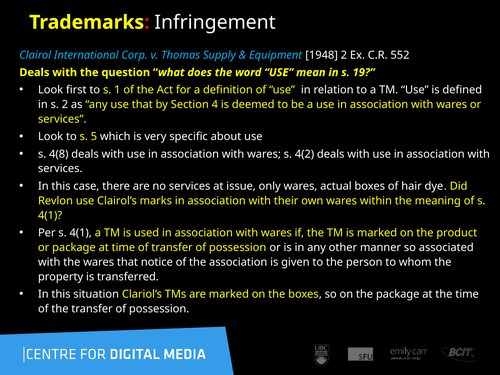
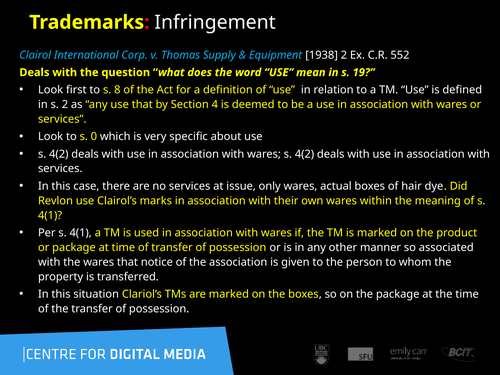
1948: 1948 -> 1938 (322, 55)
1: 1 -> 8 (117, 90)
5: 5 -> 0 (94, 137)
4(8: 4(8 -> 4(2 (59, 154)
